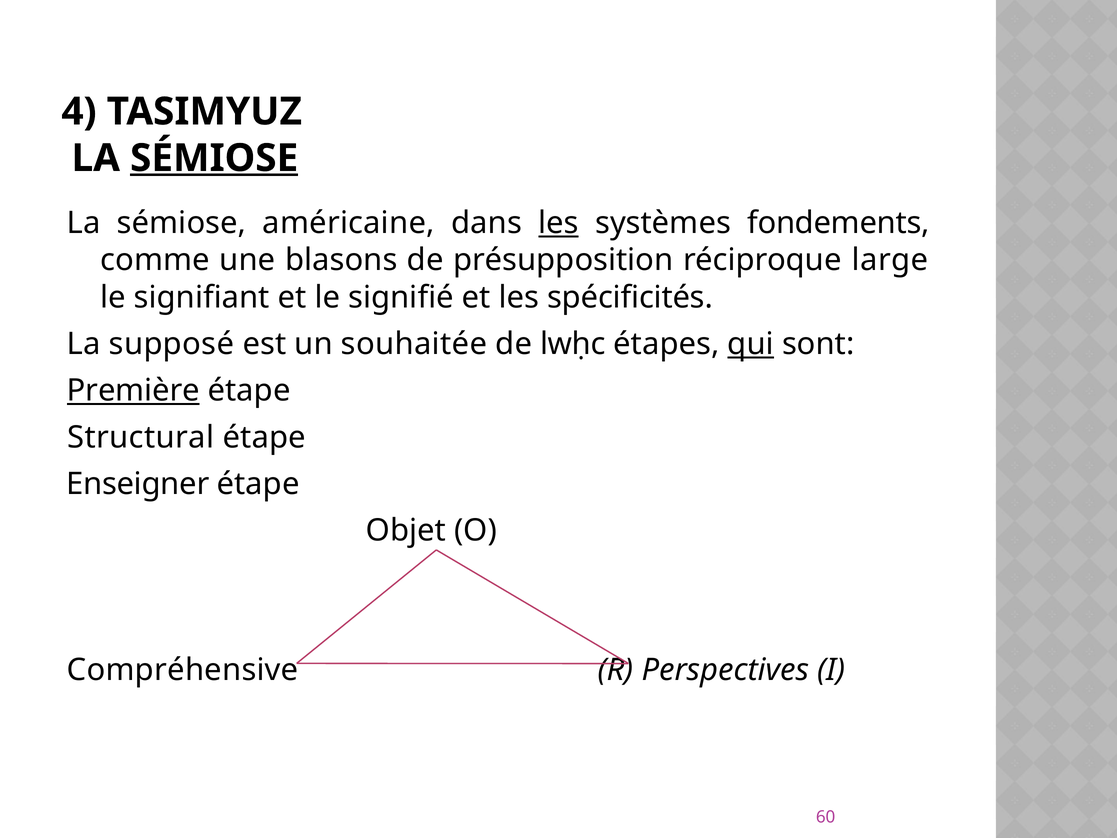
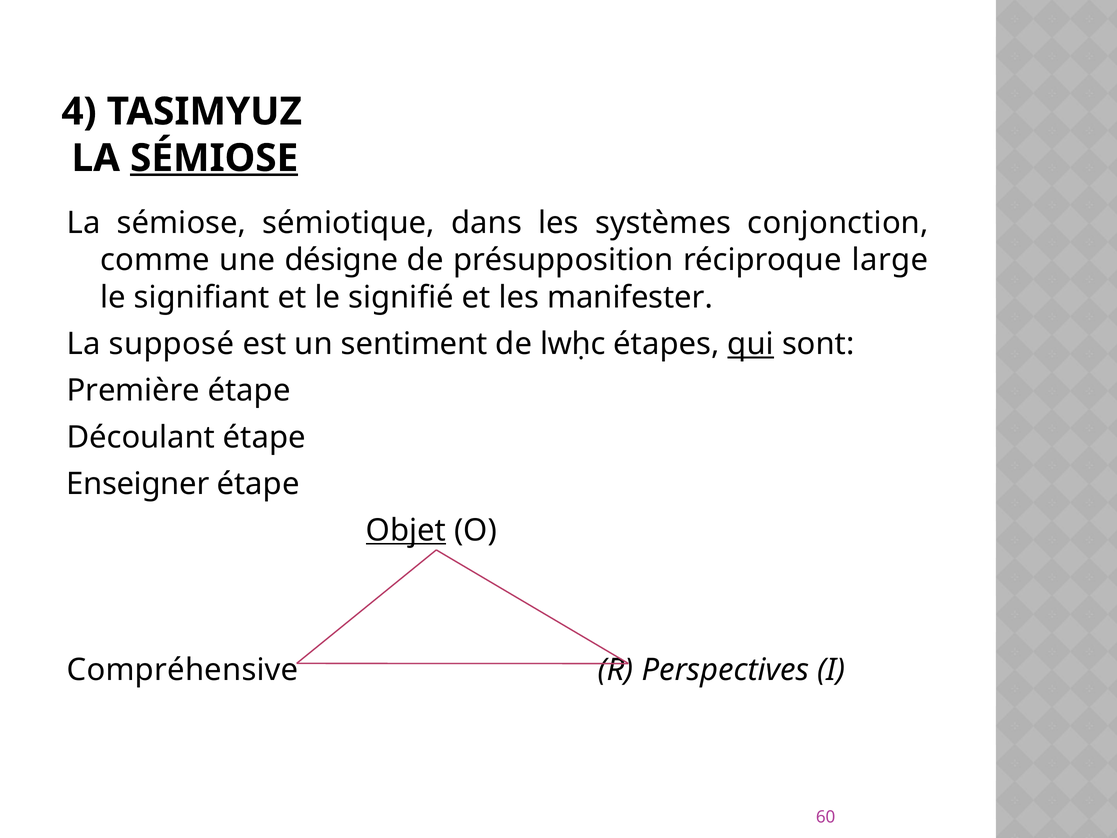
américaine: américaine -> sémiotique (349, 223)
les underline: present -> none (559, 223)
fondements: fondements -> conjonction (838, 223)
blasons: blasons -> désigne (341, 260)
spécificités: spécificités -> manifester (630, 297)
souhaitée: souhaitée -> sentiment (414, 344)
Première underline: present -> none (133, 391)
Structural: Structural -> Découlant (141, 437)
Objet underline: none -> present (406, 530)
